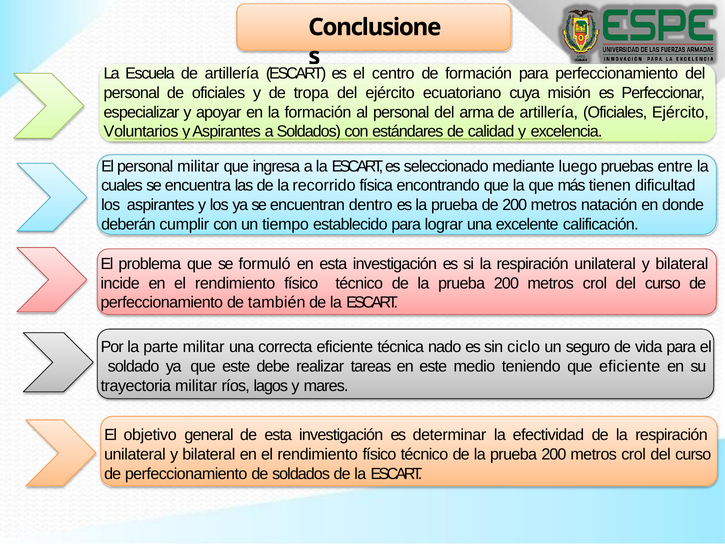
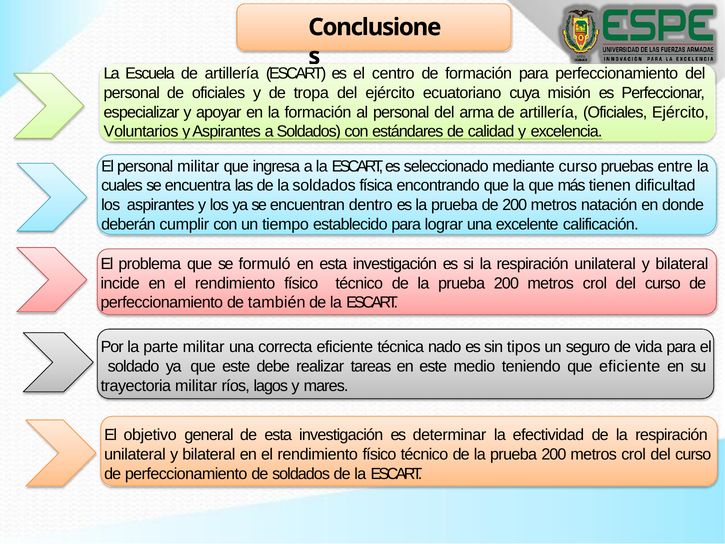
mediante luego: luego -> curso (578, 166)
la recorrido: recorrido -> soldados (324, 185)
ciclo: ciclo -> tipos (524, 347)
